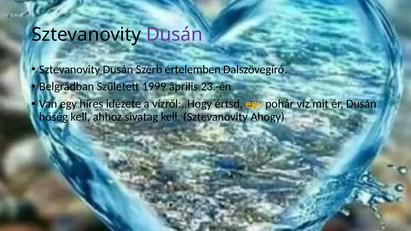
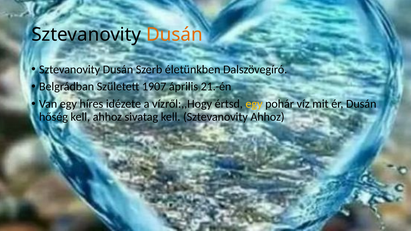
Dusán colour: purple -> orange (174, 35)
értelemben: értelemben -> életünkben (193, 69)
1999: 1999 -> 1907 (154, 87)
23.-én: 23.-én -> 21.-én (216, 87)
Sztevanovity Ahogy: Ahogy -> Ahhoz (268, 117)
